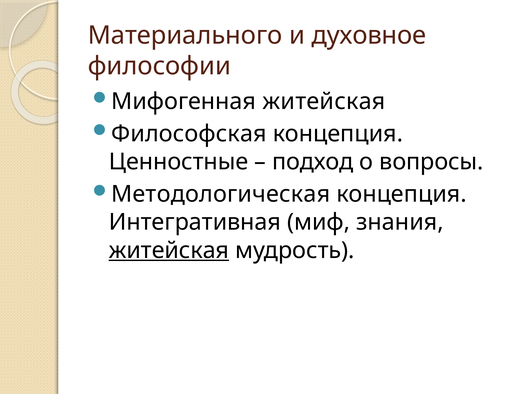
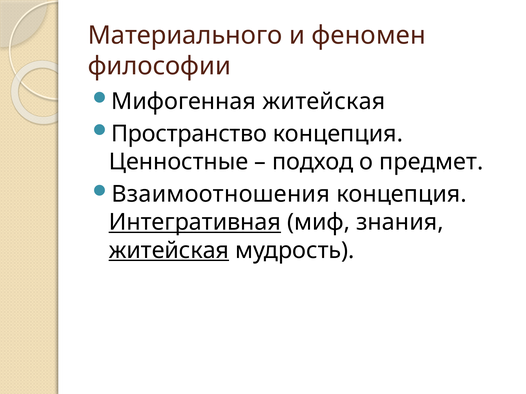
духовное: духовное -> феномен (369, 36)
Философская: Философская -> Пространство (189, 134)
вопросы: вопросы -> предмет (431, 162)
Методологическая: Методологическая -> Взаимоотношения (221, 195)
Интегративная underline: none -> present (195, 223)
